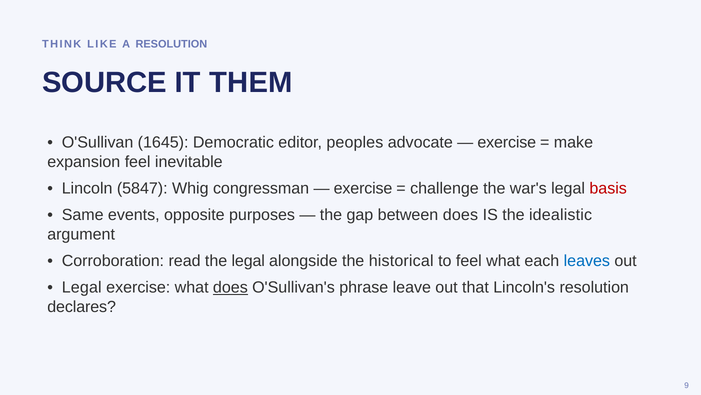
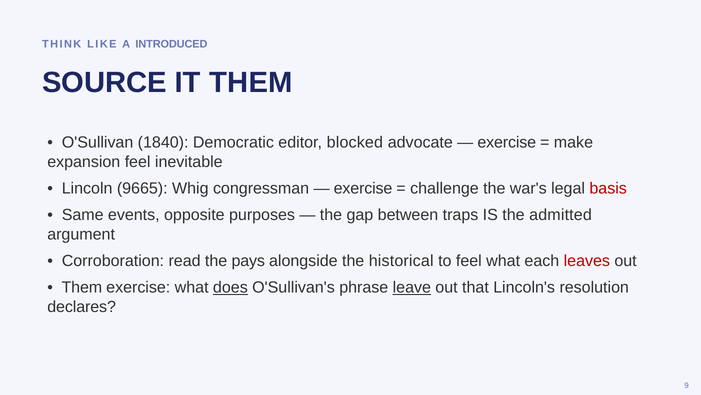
A RESOLUTION: RESOLUTION -> INTRODUCED (171, 44)
1645: 1645 -> 1840 (163, 142)
peoples: peoples -> blocked (355, 142)
5847: 5847 -> 9665 (142, 188)
between does: does -> traps (461, 215)
idealistic: idealistic -> admitted (561, 215)
the legal: legal -> pays (248, 260)
leaves colour: blue -> red (587, 260)
Legal: Legal -> Them (82, 287)
leave underline: none -> present (412, 287)
